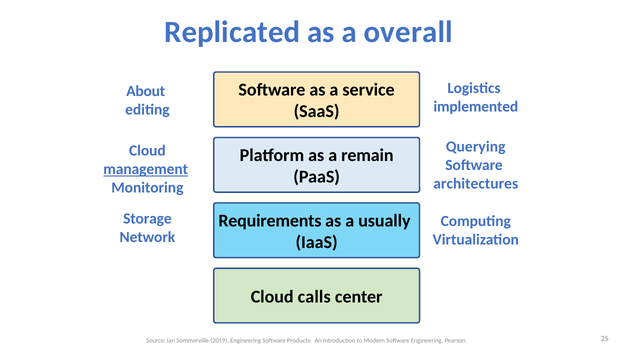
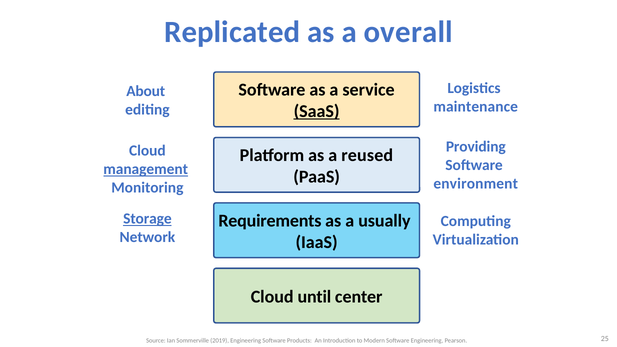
implemented: implemented -> maintenance (476, 107)
SaaS underline: none -> present (317, 111)
Querying: Querying -> Providing (476, 147)
remain: remain -> reused (367, 155)
architectures: architectures -> environment (476, 184)
Storage underline: none -> present (147, 219)
calls: calls -> until (314, 297)
